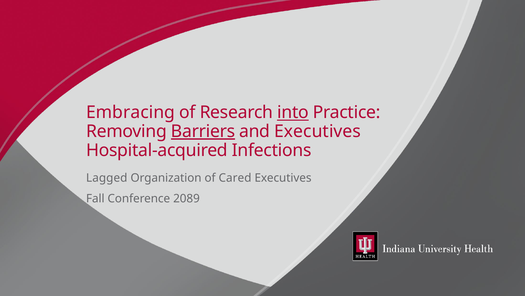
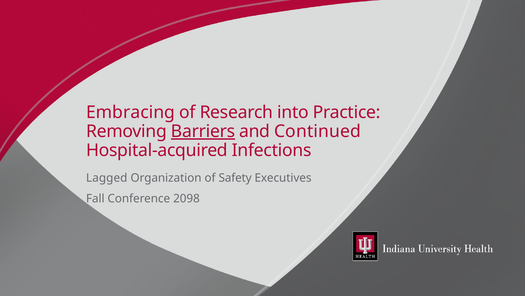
into underline: present -> none (293, 112)
and Executives: Executives -> Continued (318, 131)
Cared: Cared -> Safety (235, 178)
2089: 2089 -> 2098 (186, 198)
